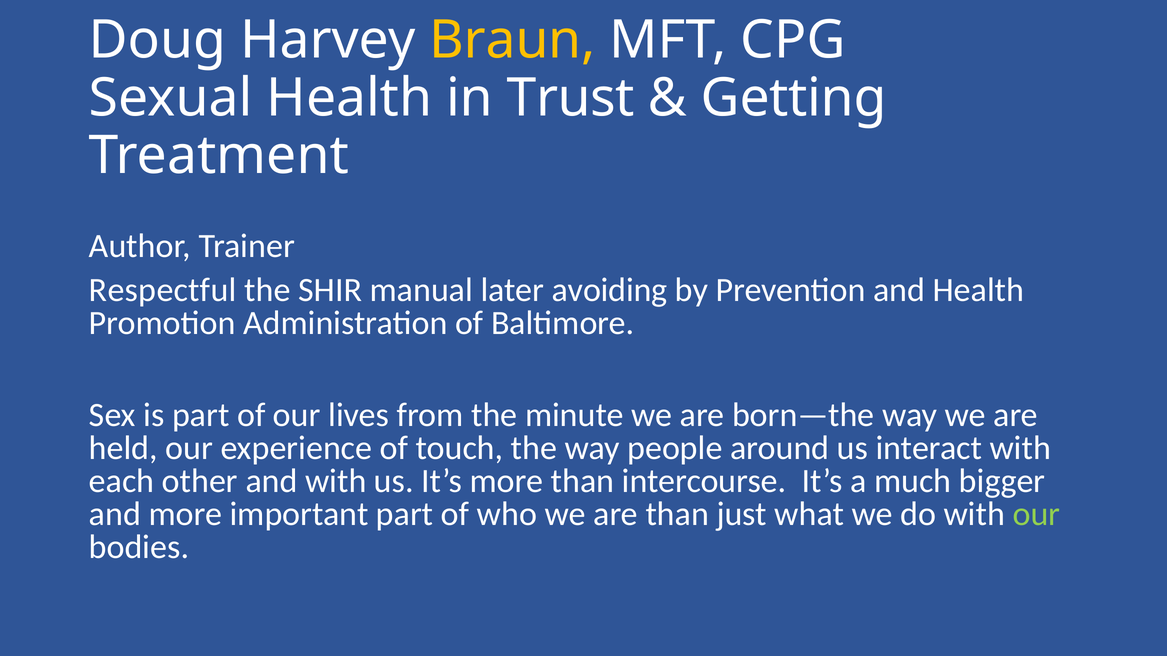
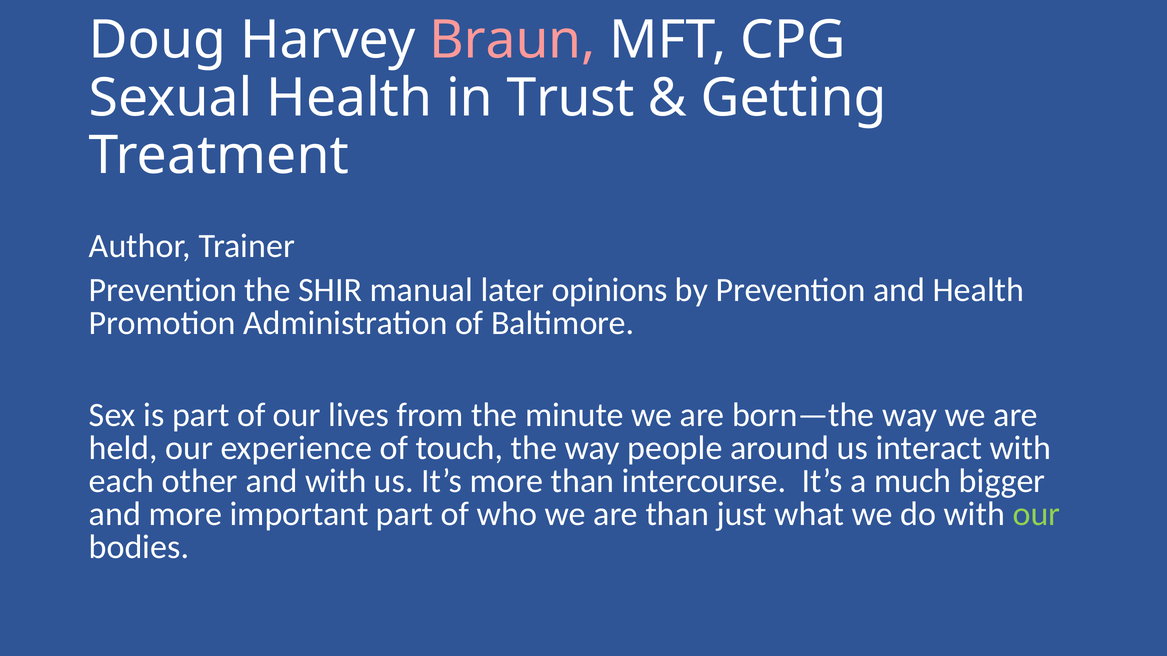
Braun colour: yellow -> pink (512, 40)
Respectful: Respectful -> Prevention (163, 290)
avoiding: avoiding -> opinions (610, 290)
